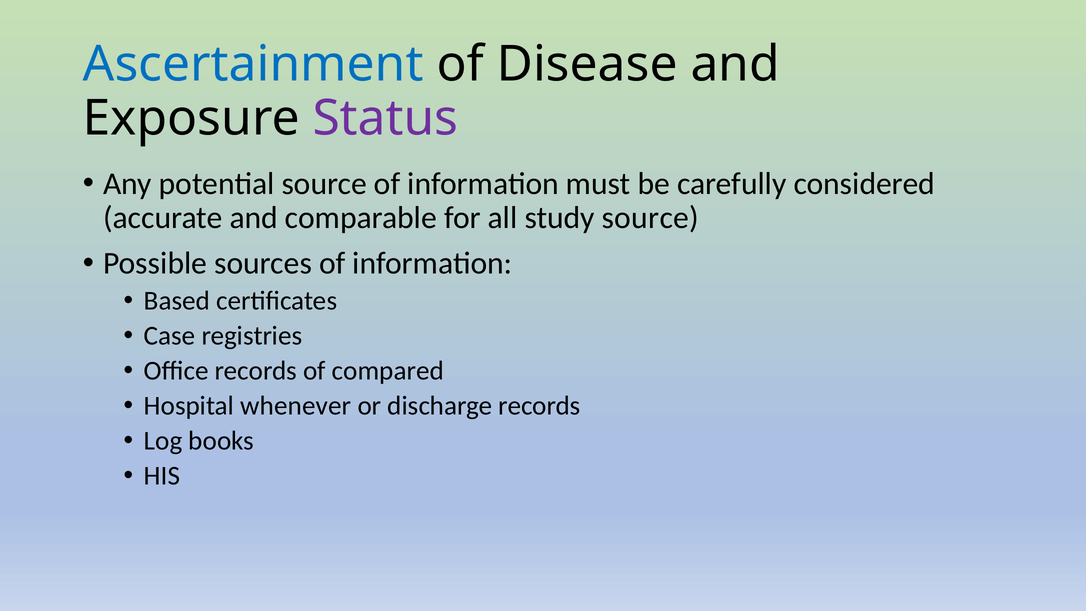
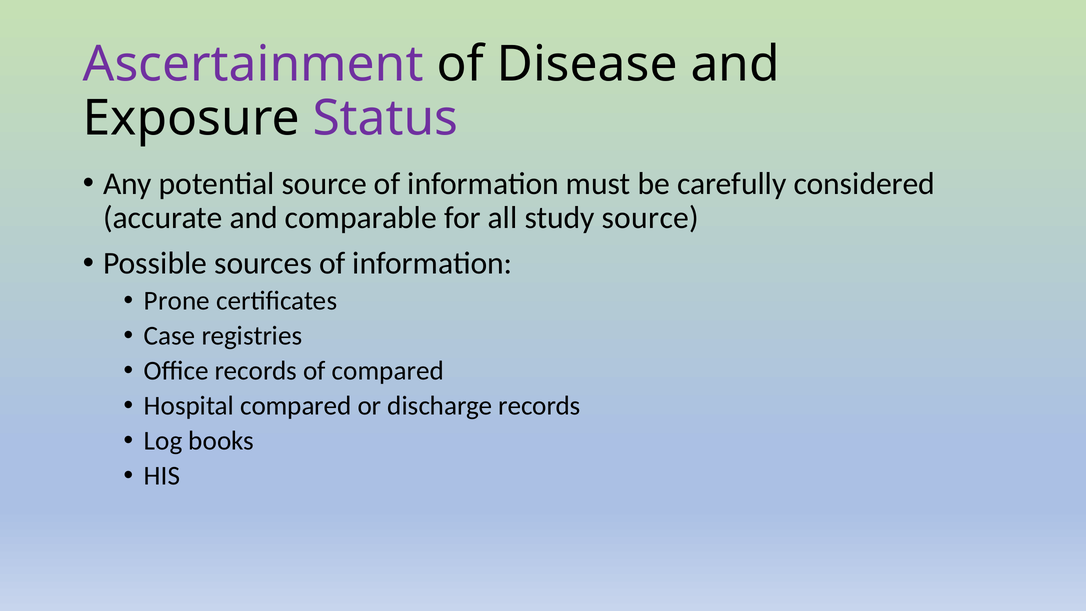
Ascertainment colour: blue -> purple (253, 64)
Based: Based -> Prone (177, 301)
Hospital whenever: whenever -> compared (296, 406)
